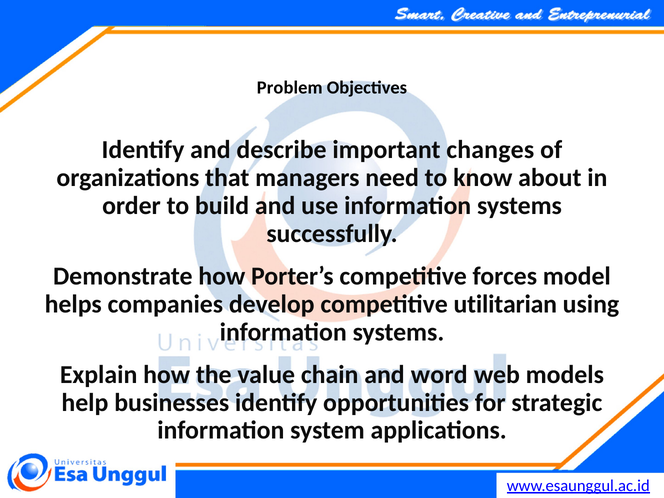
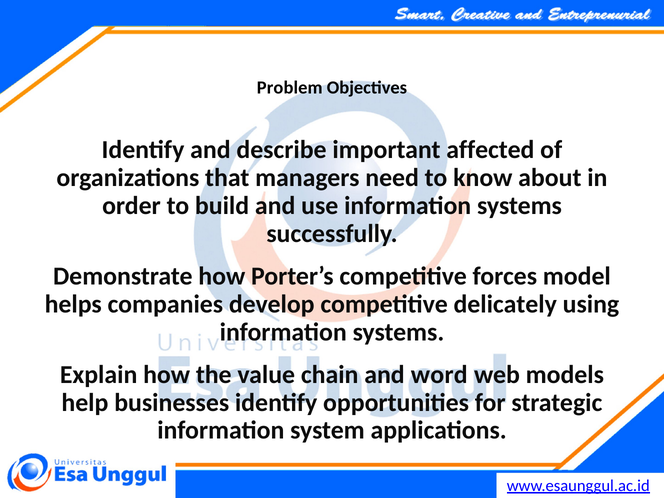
changes: changes -> affected (490, 150)
utilitarian: utilitarian -> delicately (505, 304)
